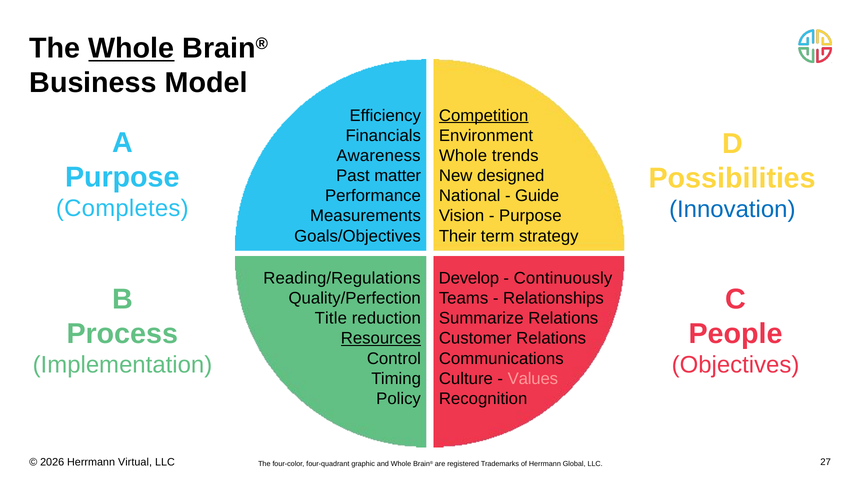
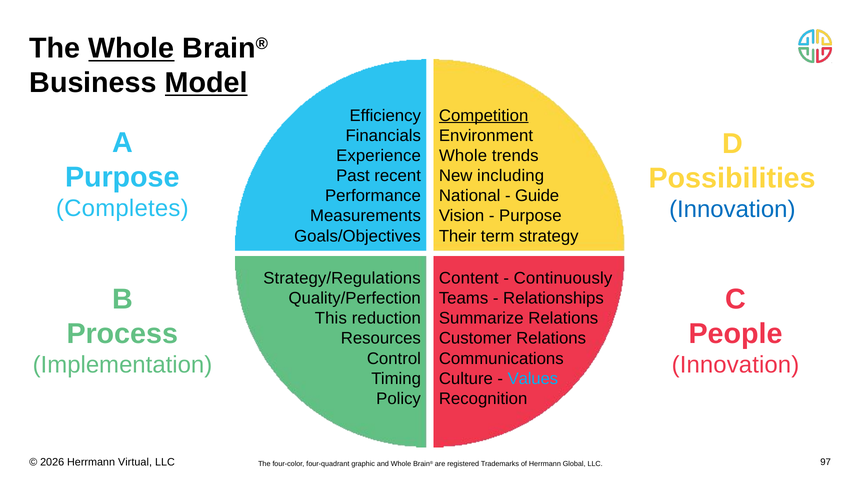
Model underline: none -> present (206, 83)
Awareness: Awareness -> Experience (379, 156)
matter: matter -> recent (398, 176)
designed: designed -> including (511, 176)
Reading/Regulations: Reading/Regulations -> Strategy/Regulations (342, 278)
Develop: Develop -> Content (469, 278)
Title: Title -> This (331, 319)
Resources underline: present -> none (381, 339)
Objectives: Objectives -> Innovation (735, 365)
Values colour: pink -> light blue (533, 379)
27: 27 -> 97 (826, 463)
